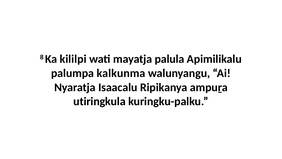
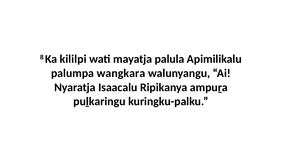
kalkunma: kalkunma -> wangkara (121, 73)
utiringkula: utiringkula -> puḻkaringu (99, 101)
